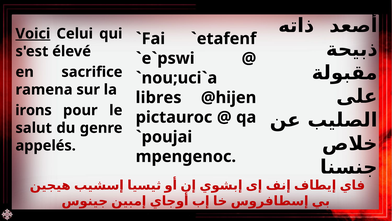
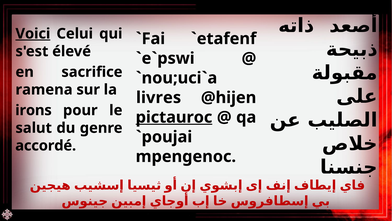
libres: libres -> livres (159, 97)
pictauroc underline: none -> present (174, 117)
appelés: appelés -> accordé (46, 145)
